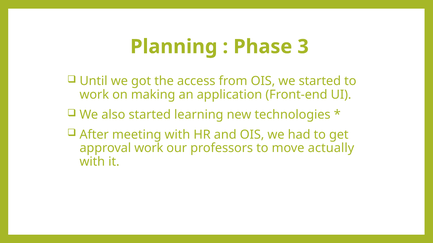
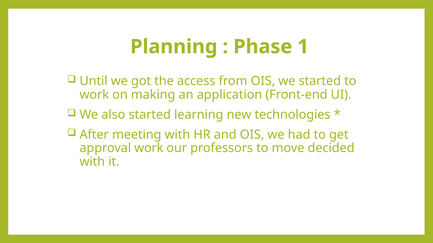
3: 3 -> 1 (303, 47)
actually: actually -> decided (331, 148)
